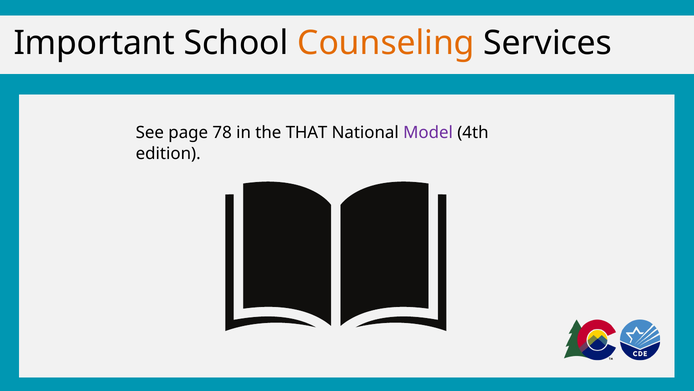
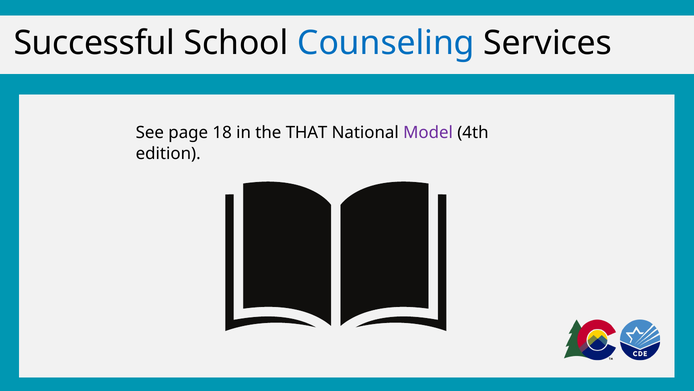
Important: Important -> Successful (94, 43)
Counseling colour: orange -> blue (386, 43)
78: 78 -> 18 (222, 132)
